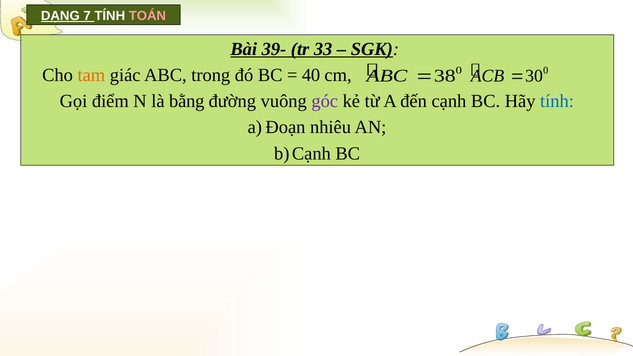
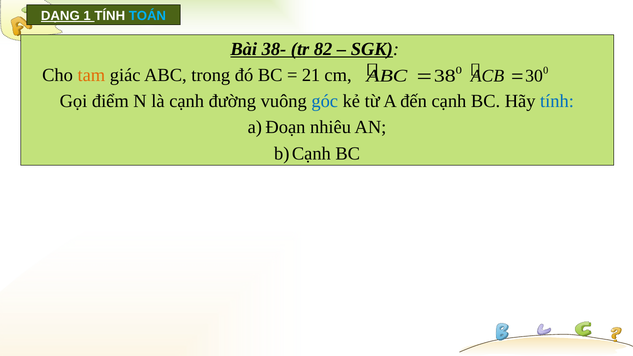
7: 7 -> 1 (87, 16)
TOÁN colour: pink -> light blue (147, 16)
39-: 39- -> 38- (274, 49)
33: 33 -> 82 (323, 49)
40: 40 -> 21 (311, 75)
là bằng: bằng -> cạnh (187, 101)
góc colour: purple -> blue (325, 101)
